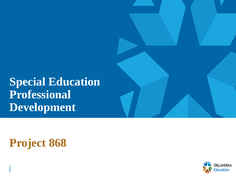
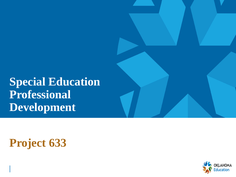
868: 868 -> 633 (58, 143)
